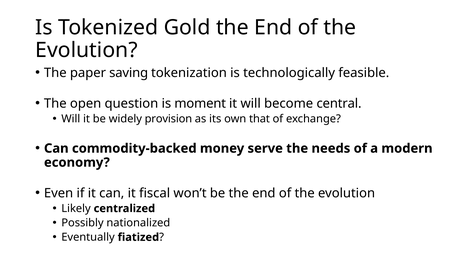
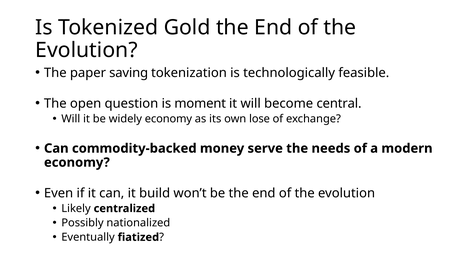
widely provision: provision -> economy (168, 119)
that: that -> lose (260, 119)
fiscal: fiscal -> build (155, 193)
